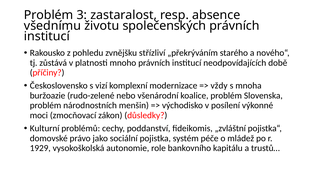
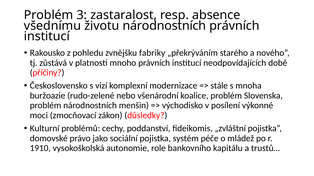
životu společenských: společenských -> národnostních (164, 26)
střízliví: střízliví -> fabriky (152, 53)
vždy: vždy -> stále (219, 86)
1929: 1929 -> 1910 (40, 149)
